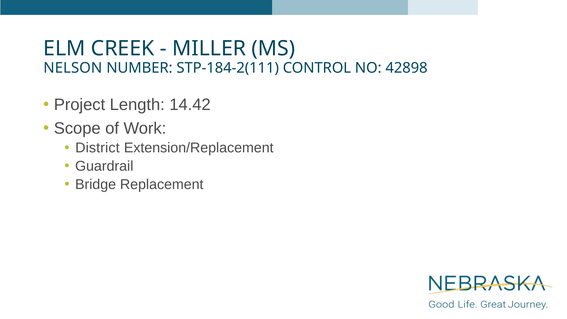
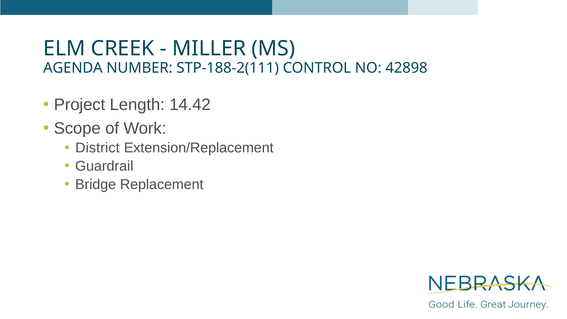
NELSON: NELSON -> AGENDA (73, 68)
STP-184-2(111: STP-184-2(111 -> STP-188-2(111 (228, 68)
